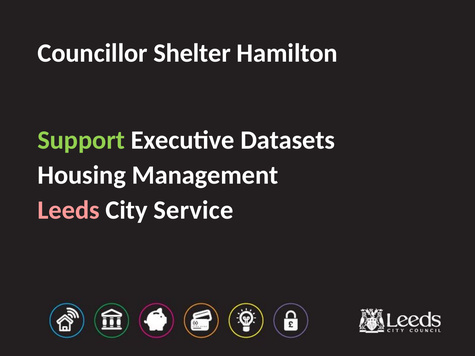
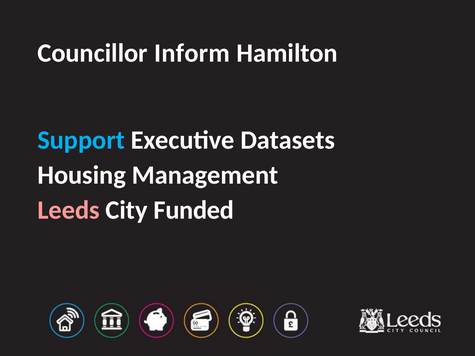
Shelter: Shelter -> Inform (192, 53)
Support colour: light green -> light blue (81, 140)
Service: Service -> Funded (194, 210)
